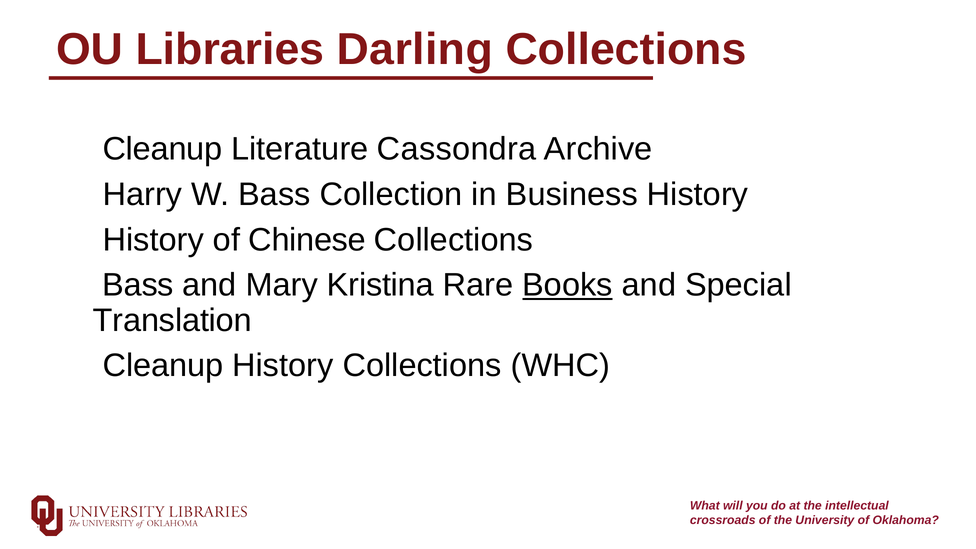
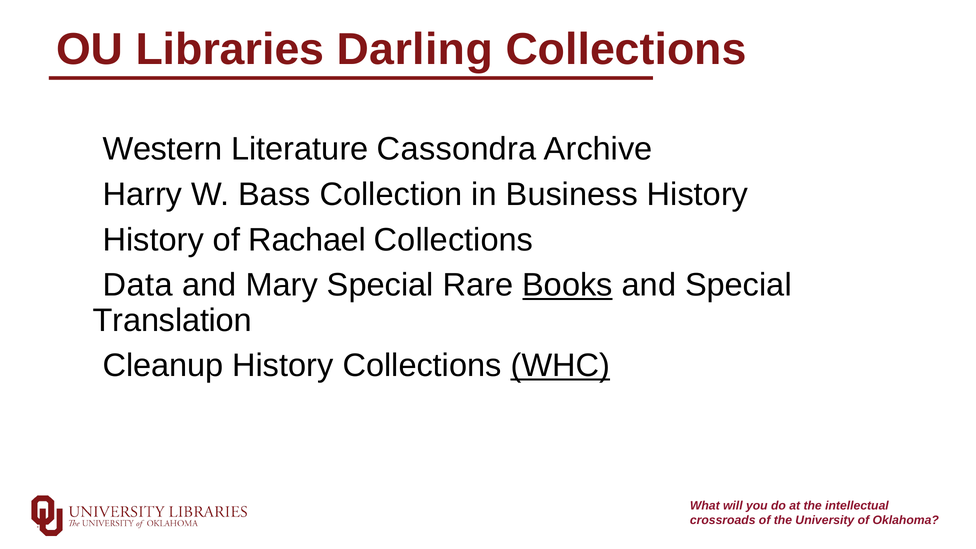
Cleanup: Cleanup -> Western (162, 149)
Chinese: Chinese -> Rachael (307, 240)
Bass: Bass -> Data (138, 285)
Mary Kristina: Kristina -> Special (380, 285)
WHC underline: none -> present (560, 366)
